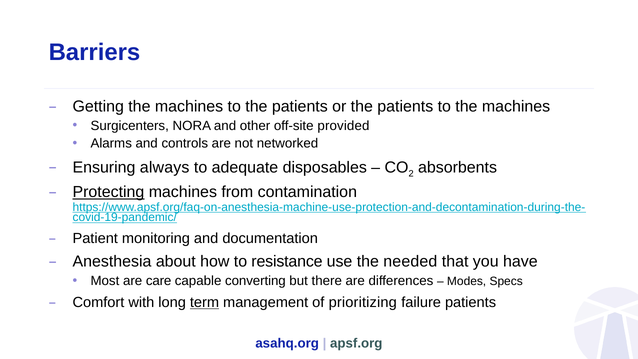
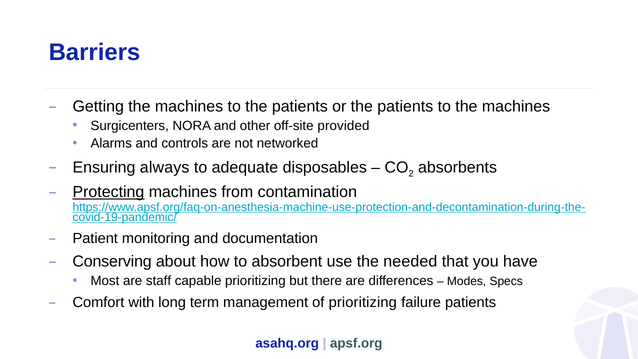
Anesthesia: Anesthesia -> Conserving (112, 261)
resistance: resistance -> absorbent (287, 261)
care: care -> staff (159, 281)
capable converting: converting -> prioritizing (255, 281)
term underline: present -> none (205, 302)
